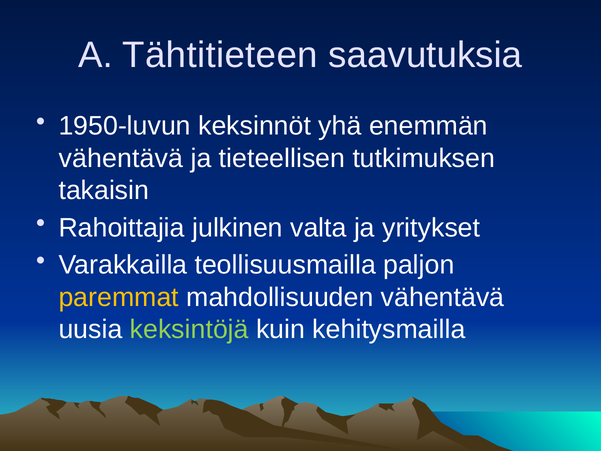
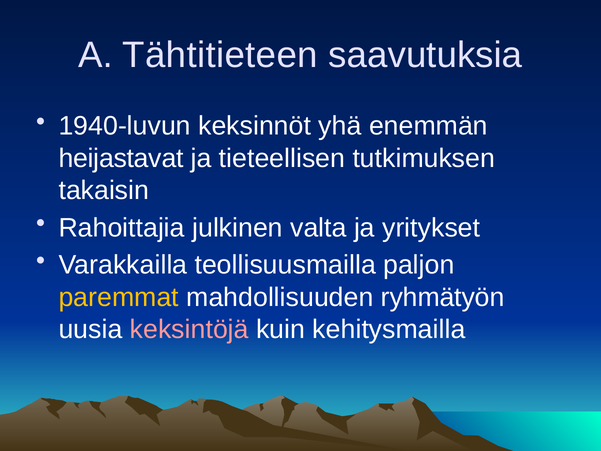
1950-luvun: 1950-luvun -> 1940-luvun (125, 126)
vähentävä: vähentävä -> heijastavat (121, 158)
mahdollisuuden vähentävä: vähentävä -> ryhmätyön (443, 297)
keksintöjä colour: light green -> pink (189, 329)
